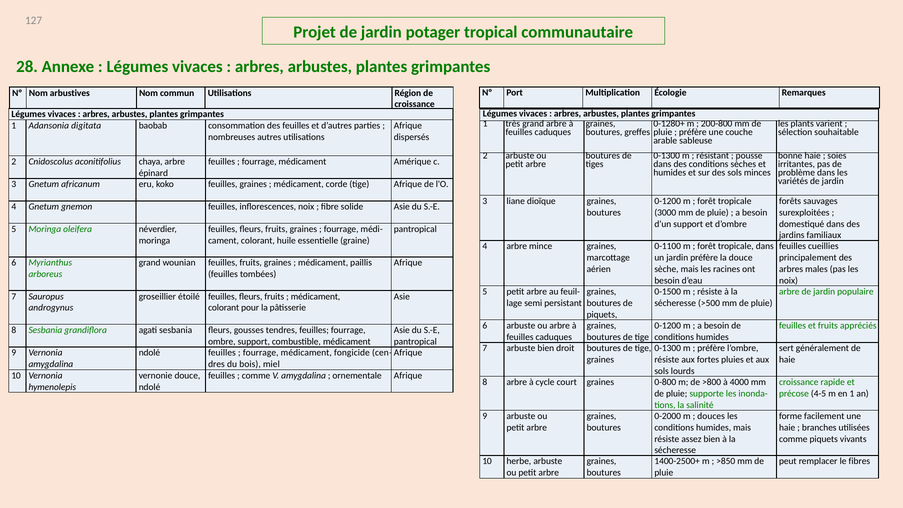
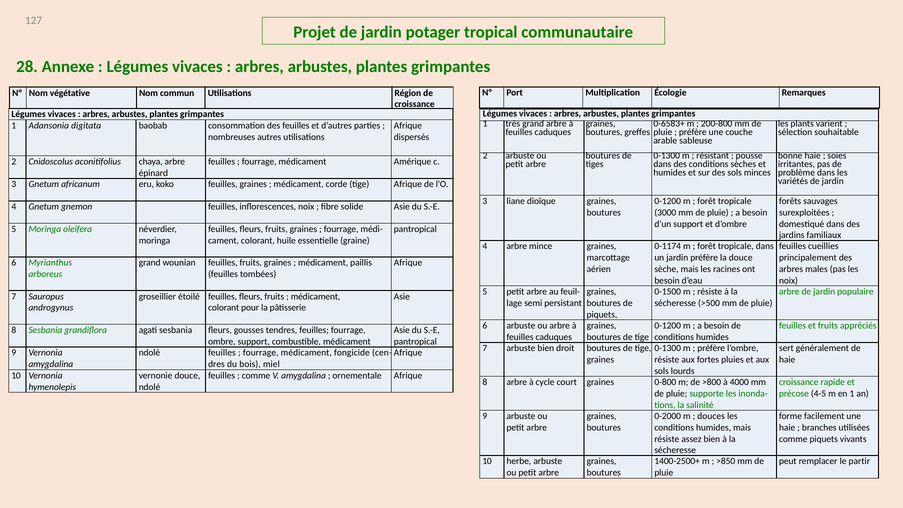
arbustives: arbustives -> végétative (70, 93)
0-1280+: 0-1280+ -> 0-6583+ (669, 124)
0-1100: 0-1100 -> 0-1174 (668, 246)
fibres: fibres -> partir (859, 461)
